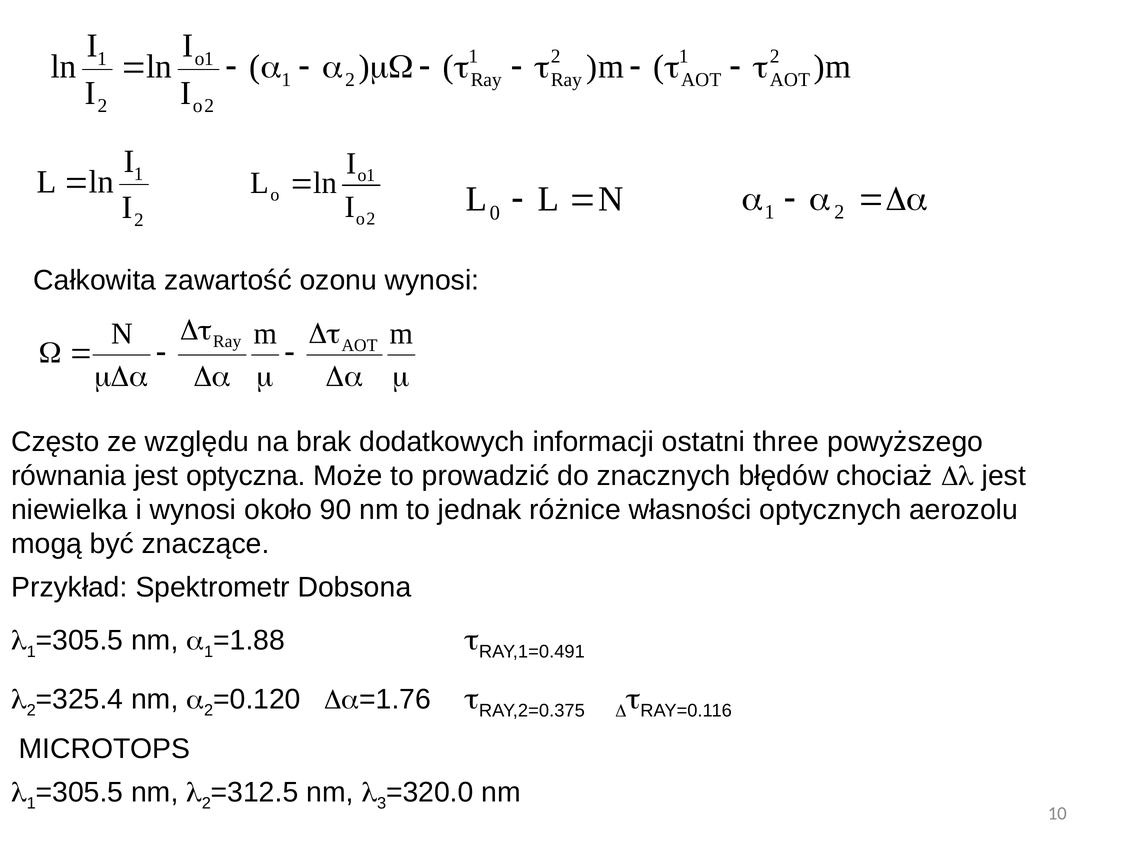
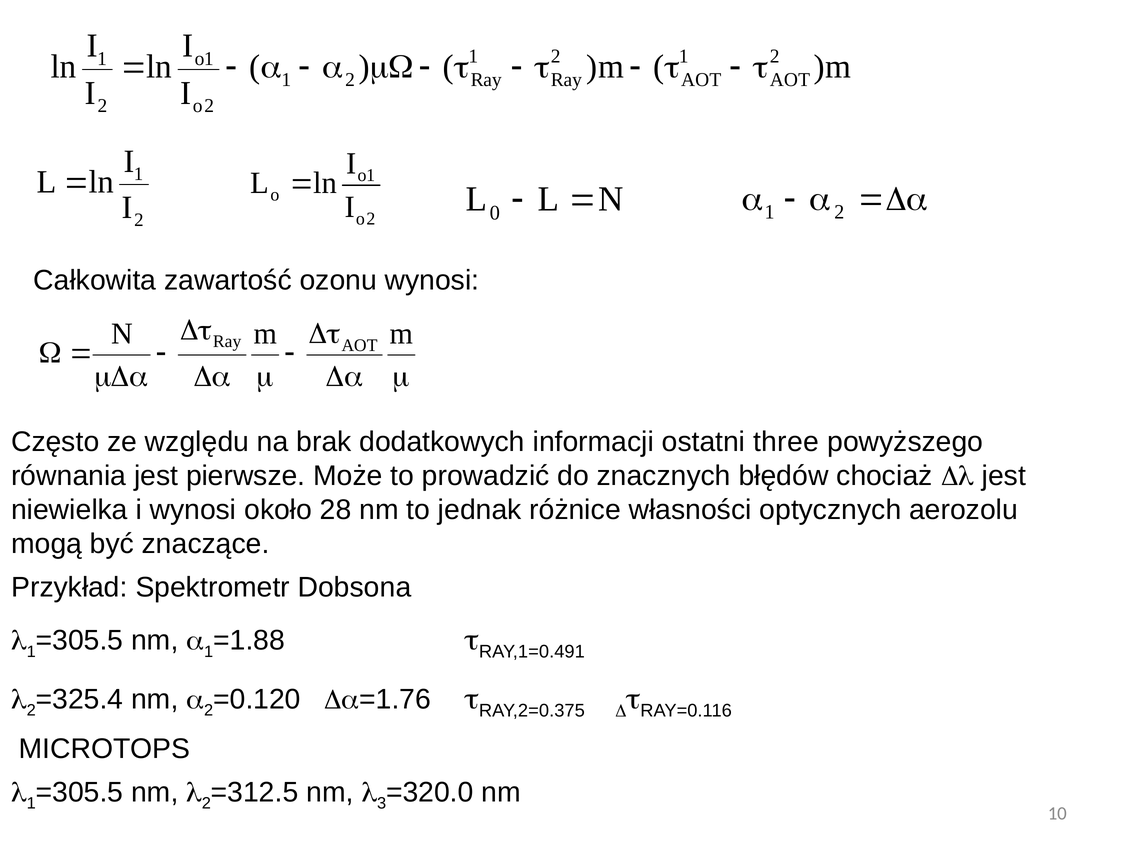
optyczna: optyczna -> pierwsze (246, 475)
90: 90 -> 28 (336, 509)
